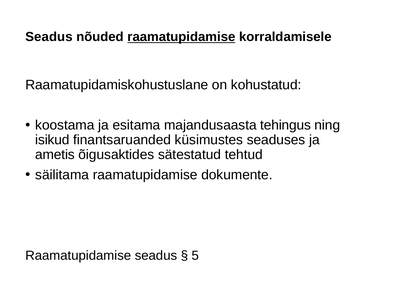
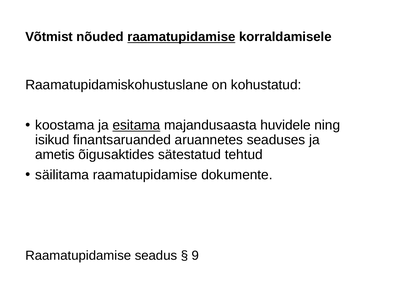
Seadus: Seadus -> Võtmist (49, 37)
esitama underline: none -> present (136, 125)
tehingus: tehingus -> huvidele (286, 125)
küsimustes: küsimustes -> aruannetes (209, 140)
5: 5 -> 9 (195, 256)
